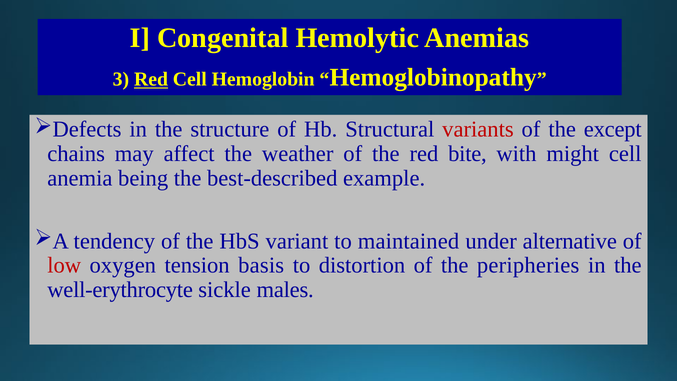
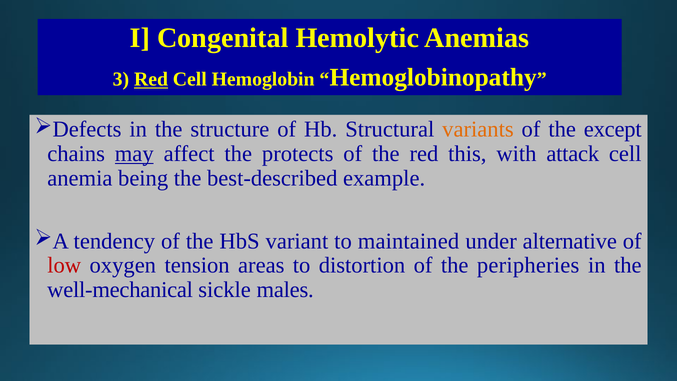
variants colour: red -> orange (478, 129)
may underline: none -> present (134, 154)
weather: weather -> protects (298, 154)
bite: bite -> this (467, 154)
might: might -> attack (573, 154)
basis: basis -> areas (261, 265)
well-erythrocyte: well-erythrocyte -> well-mechanical (120, 290)
